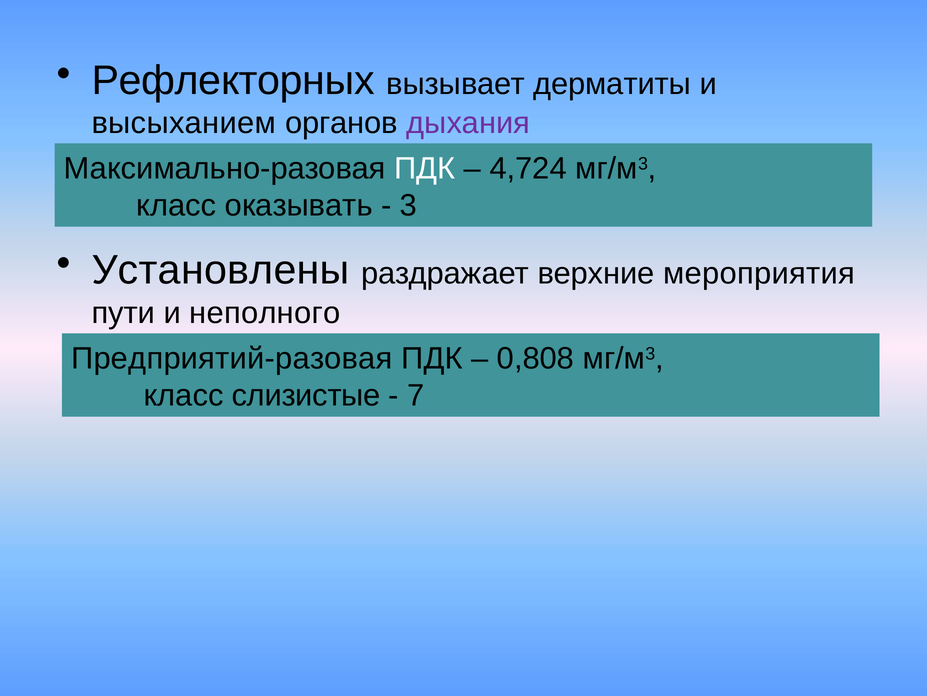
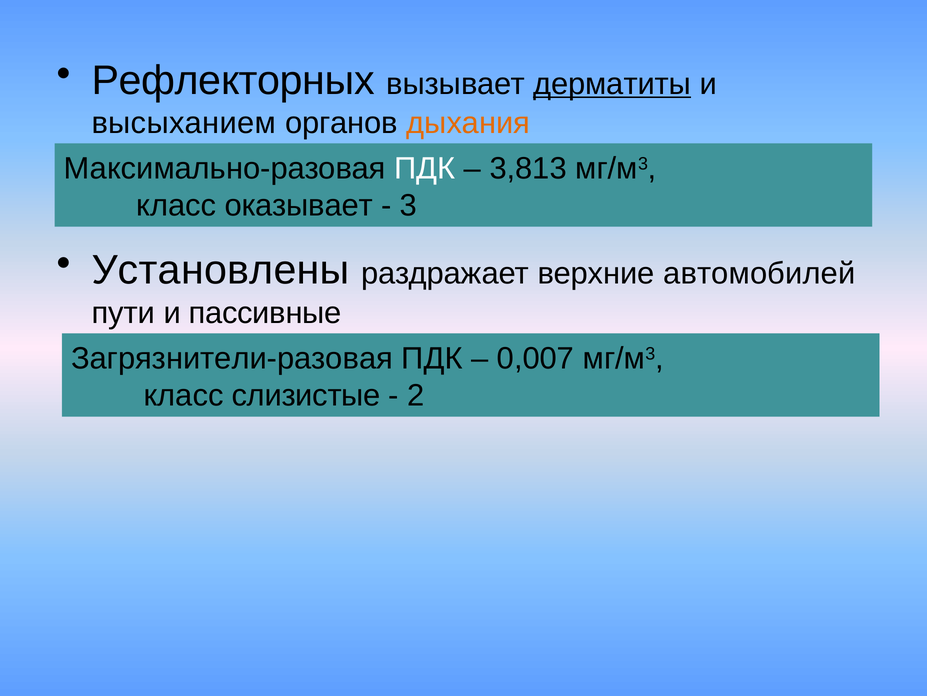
дерматиты underline: none -> present (612, 84)
дыхания colour: purple -> orange (468, 123)
4,724: 4,724 -> 3,813 (528, 168)
оказывать: оказывать -> оказывает (299, 206)
мероприятия: мероприятия -> автомобилей (759, 273)
неполного: неполного -> пассивные (265, 313)
Предприятий-разовая: Предприятий-разовая -> Загрязнители-разовая (232, 358)
0,808: 0,808 -> 0,007 (535, 358)
7: 7 -> 2 (416, 395)
